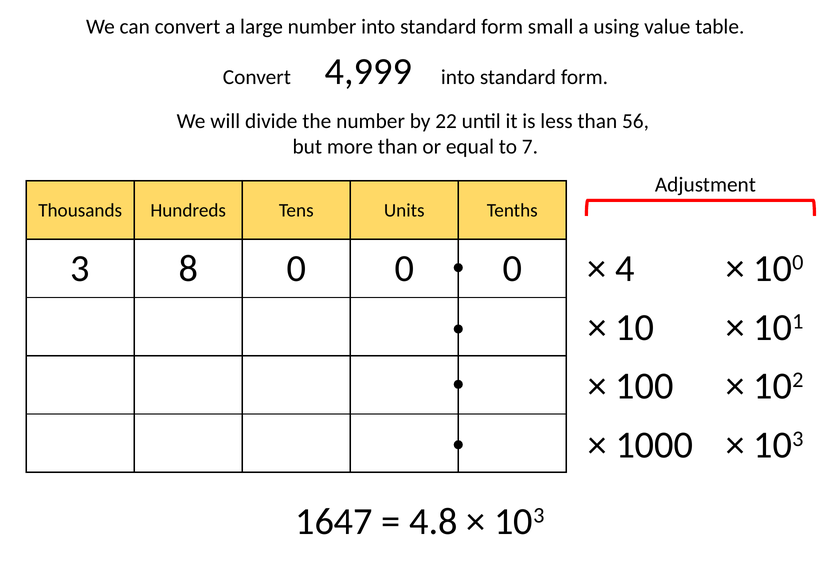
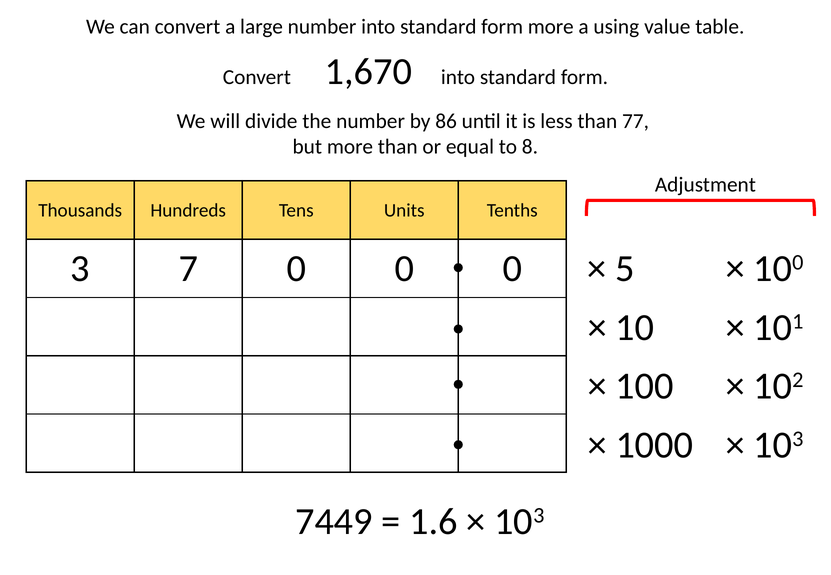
form small: small -> more (551, 27)
4,999: 4,999 -> 1,670 (368, 72)
22: 22 -> 86 (446, 121)
56: 56 -> 77 (635, 121)
7: 7 -> 8 (530, 147)
8: 8 -> 7 (188, 269)
4: 4 -> 5 (625, 269)
1647: 1647 -> 7449 (334, 522)
4.8: 4.8 -> 1.6 (433, 522)
